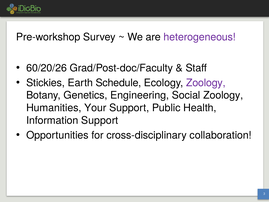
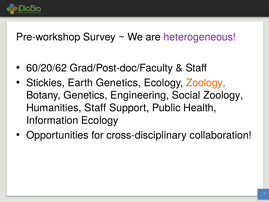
60/20/26: 60/20/26 -> 60/20/62 (47, 68)
Earth Schedule: Schedule -> Genetics (118, 83)
Zoology colour: purple -> orange (206, 83)
Humanities Your: Your -> Staff (95, 108)
Information Support: Support -> Ecology (100, 120)
